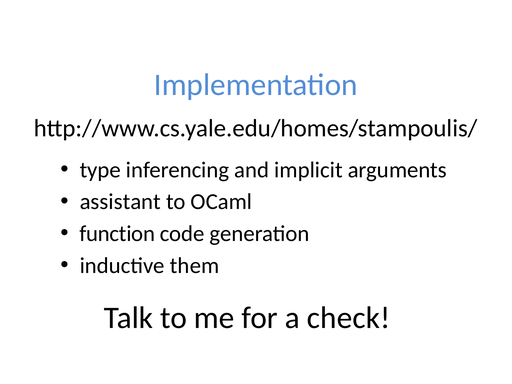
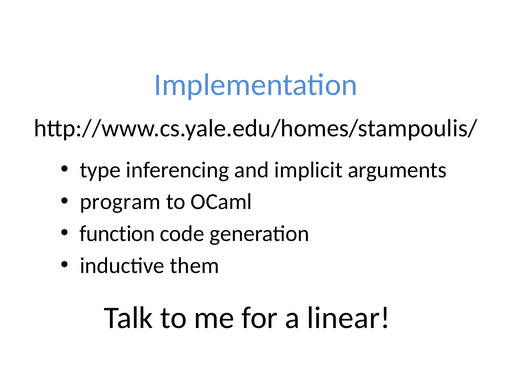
assistant: assistant -> program (120, 202)
check: check -> linear (349, 318)
